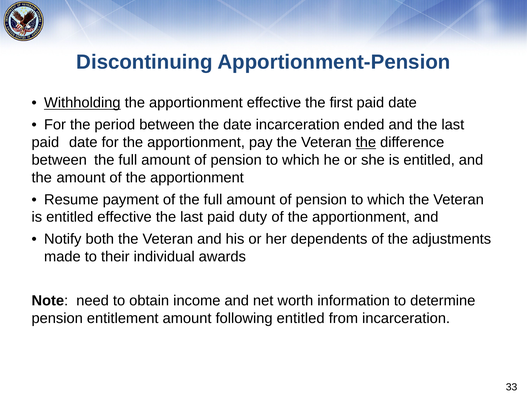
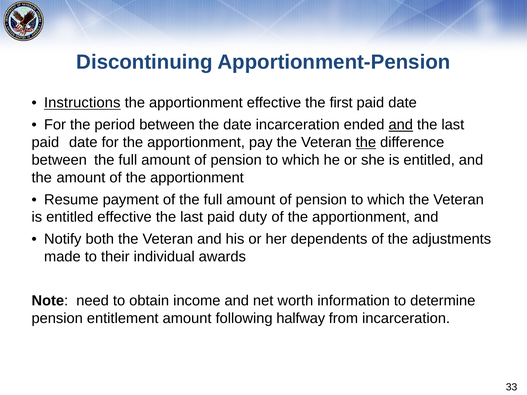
Withholding: Withholding -> Instructions (82, 103)
and underline: none -> present (401, 125)
following entitled: entitled -> halfway (301, 318)
